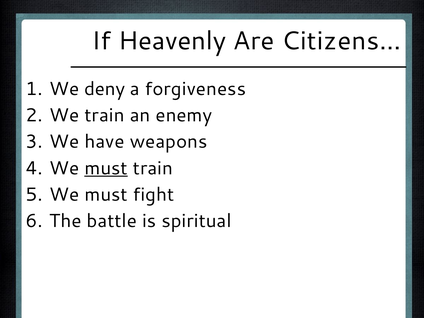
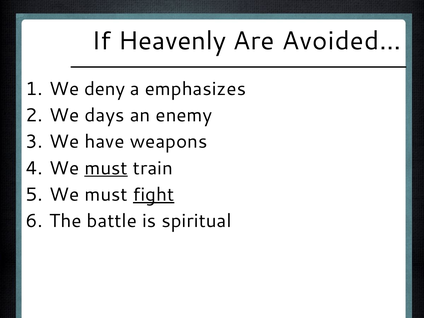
Citizens…: Citizens… -> Avoided… (341, 41)
forgiveness: forgiveness -> emphasizes (195, 89)
We train: train -> days (104, 115)
fight underline: none -> present (154, 195)
